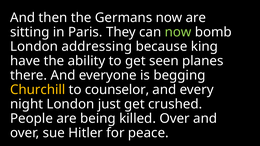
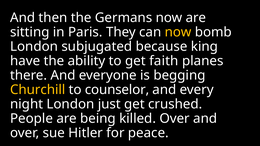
now colour: light green -> yellow (178, 32)
addressing: addressing -> subjugated (97, 47)
seen: seen -> faith (164, 61)
